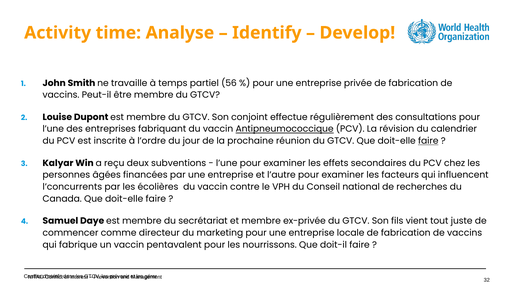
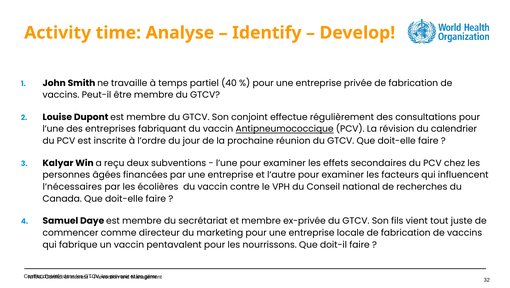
56: 56 -> 40 (229, 83)
faire underline: present -> none (428, 141)
l’concurrents: l’concurrents -> l’nécessaires (72, 187)
